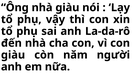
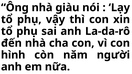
giàu: giàu -> hình (13, 55)
